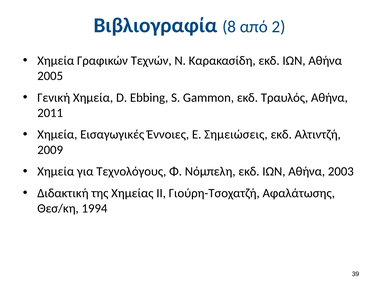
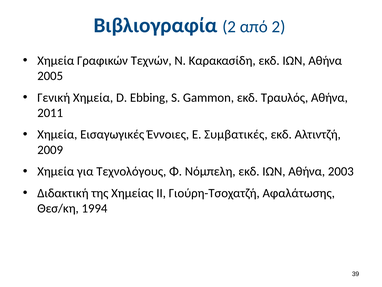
Βιβλιογραφία 8: 8 -> 2 (229, 27)
Σημειώσεις: Σημειώσεις -> Συμβατικές (236, 134)
